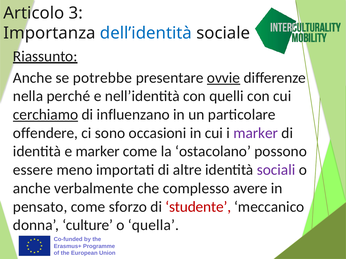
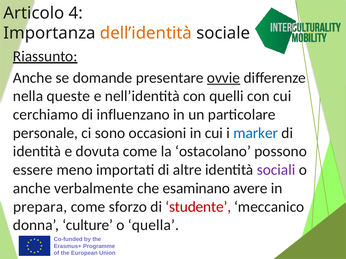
3: 3 -> 4 (76, 13)
dell’identità colour: blue -> orange (146, 33)
potrebbe: potrebbe -> domande (103, 78)
perché: perché -> queste (68, 96)
cerchiamo underline: present -> none (46, 115)
offendere: offendere -> personale (45, 133)
marker colour: purple -> blue (256, 133)
e marker: marker -> dovuta (98, 152)
complesso: complesso -> esaminano (196, 189)
pensato: pensato -> prepara (40, 207)
